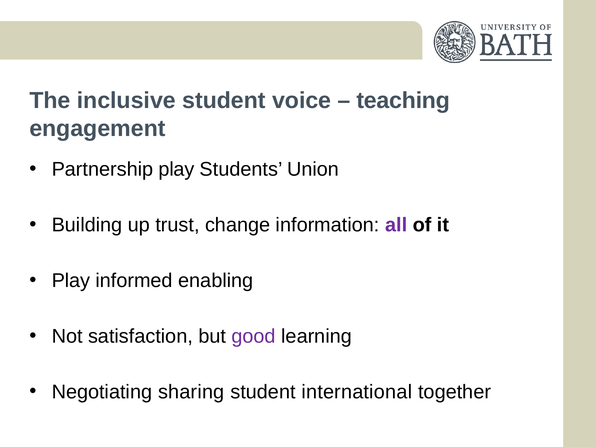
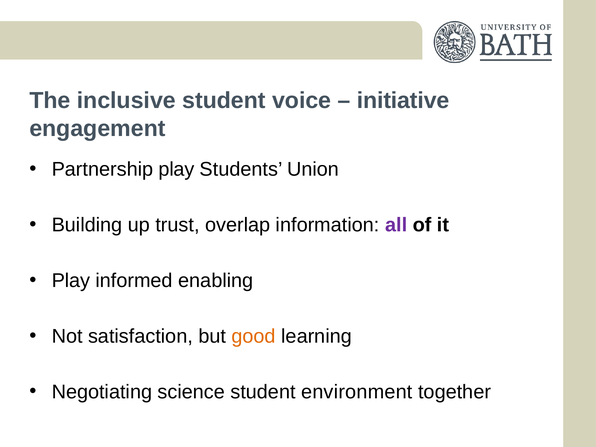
teaching: teaching -> initiative (403, 101)
change: change -> overlap (238, 225)
good colour: purple -> orange (254, 336)
sharing: sharing -> science (191, 392)
international: international -> environment (357, 392)
